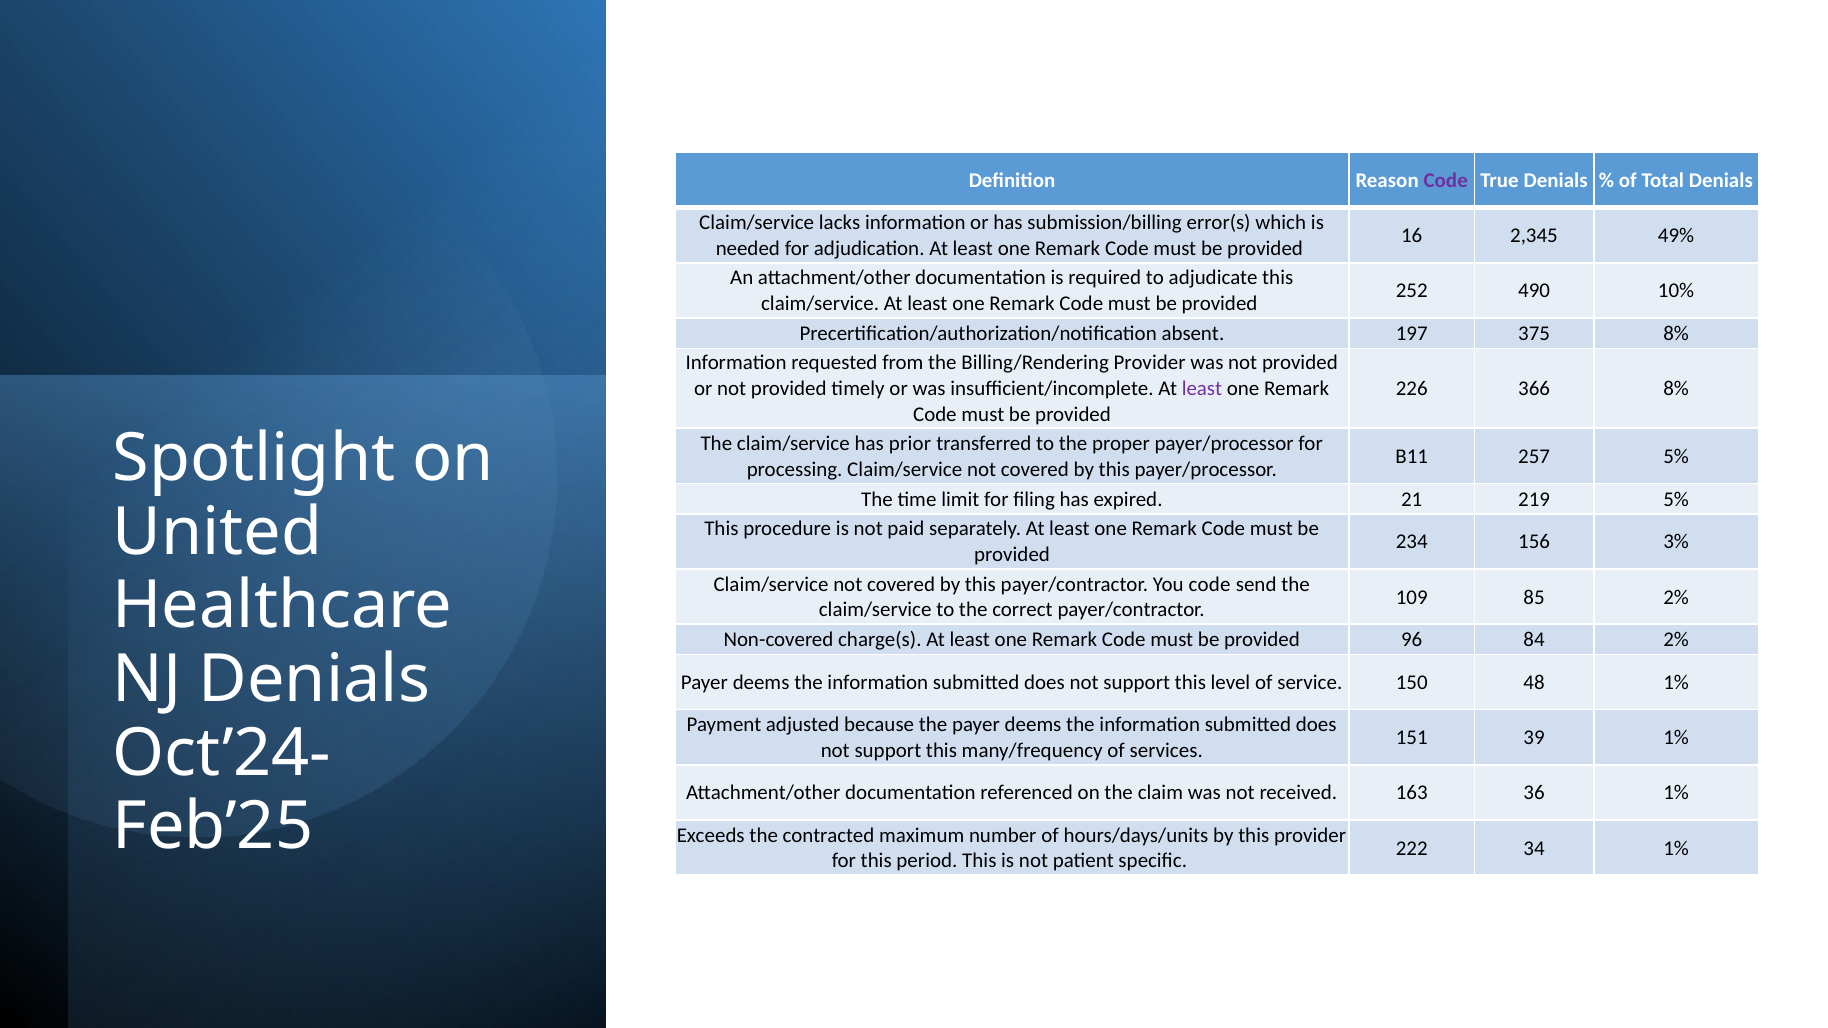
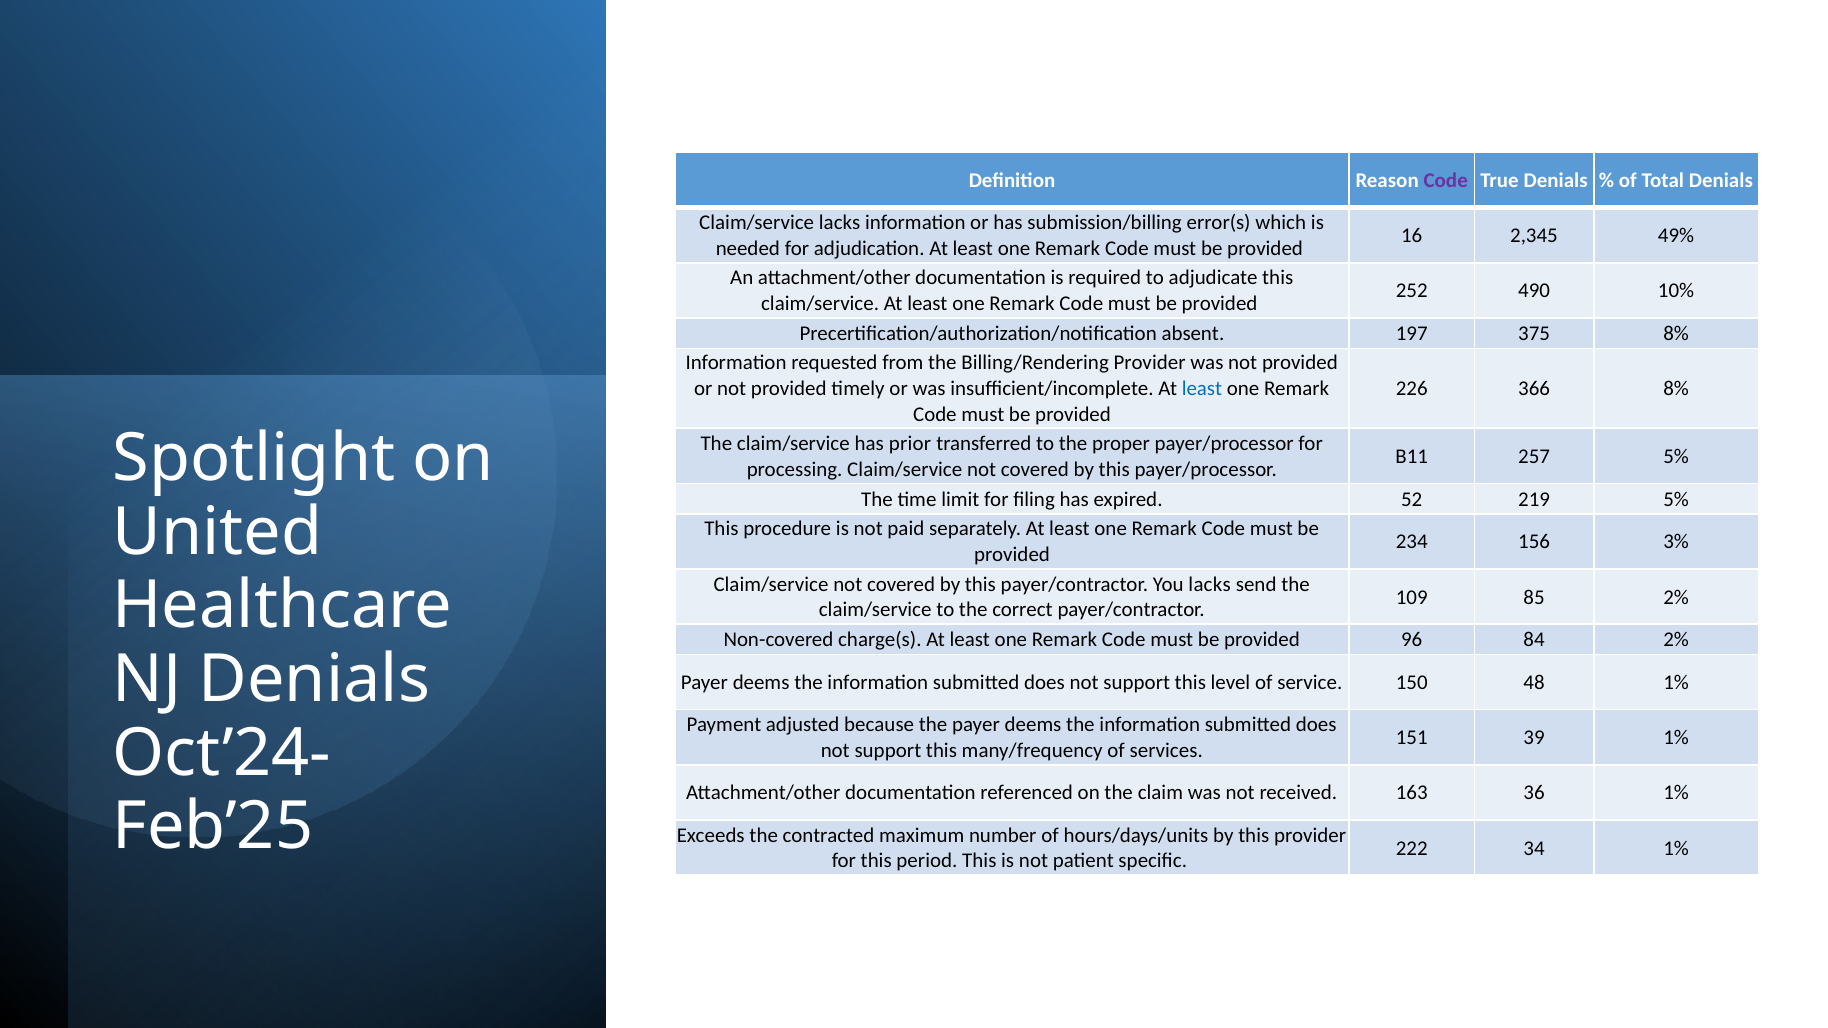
least colour: purple -> blue (1202, 389)
21: 21 -> 52 (1412, 499)
You code: code -> lacks (1210, 584)
